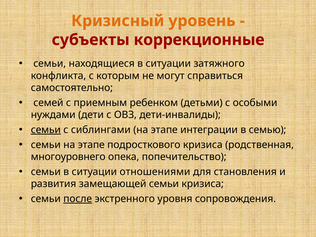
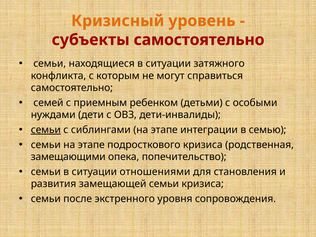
субъекты коррекционные: коррекционные -> самостоятельно (199, 40)
многоуровнего: многоуровнего -> замещающими (68, 157)
после underline: present -> none (78, 199)
